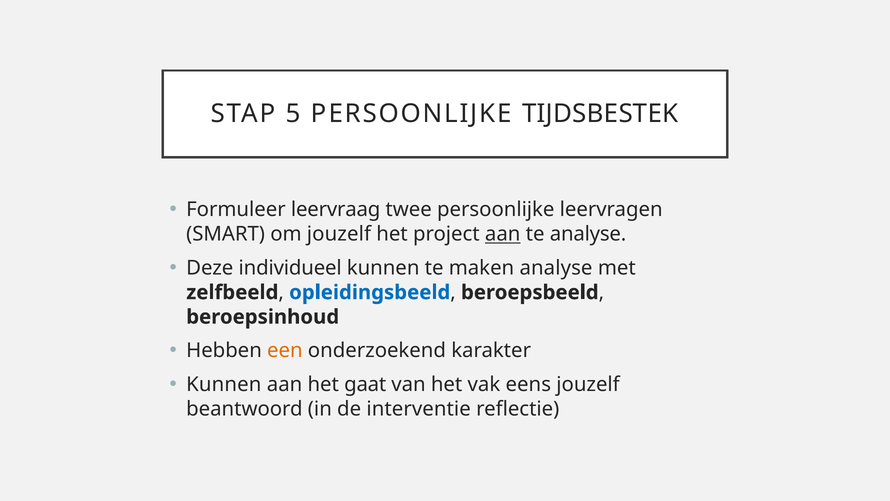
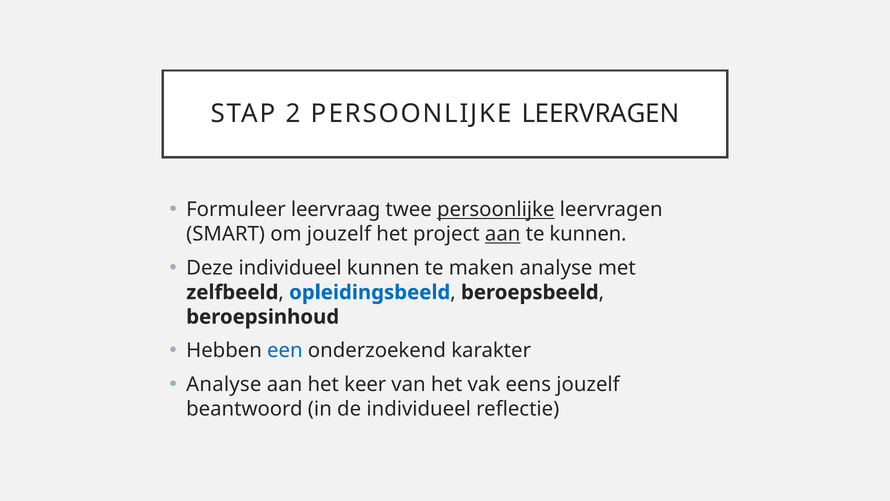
5: 5 -> 2 (293, 114)
TIJDSBESTEK: TIJDSBESTEK -> LEERVRAGEN (600, 114)
persoonlijke underline: none -> present (496, 210)
te analyse: analyse -> kunnen (588, 234)
een colour: orange -> blue (285, 350)
Kunnen: Kunnen -> Analyse (224, 384)
gaat: gaat -> keer (365, 384)
de interventie: interventie -> individueel (419, 409)
